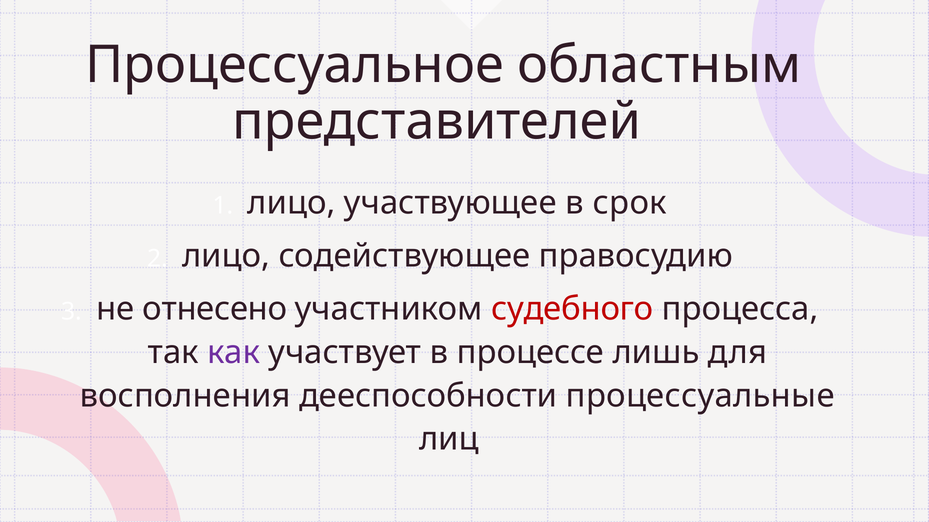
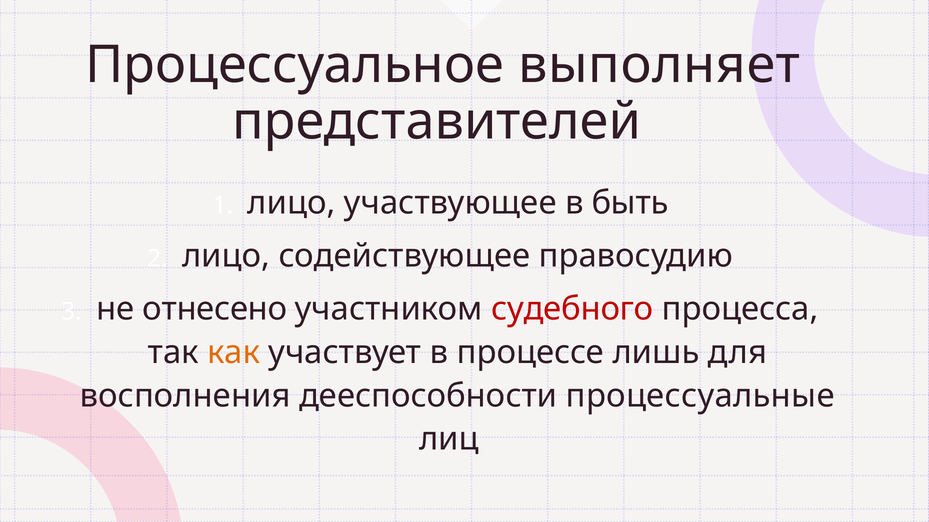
областным: областным -> выполняет (659, 65)
срок: срок -> быть (630, 203)
как colour: purple -> orange (234, 353)
